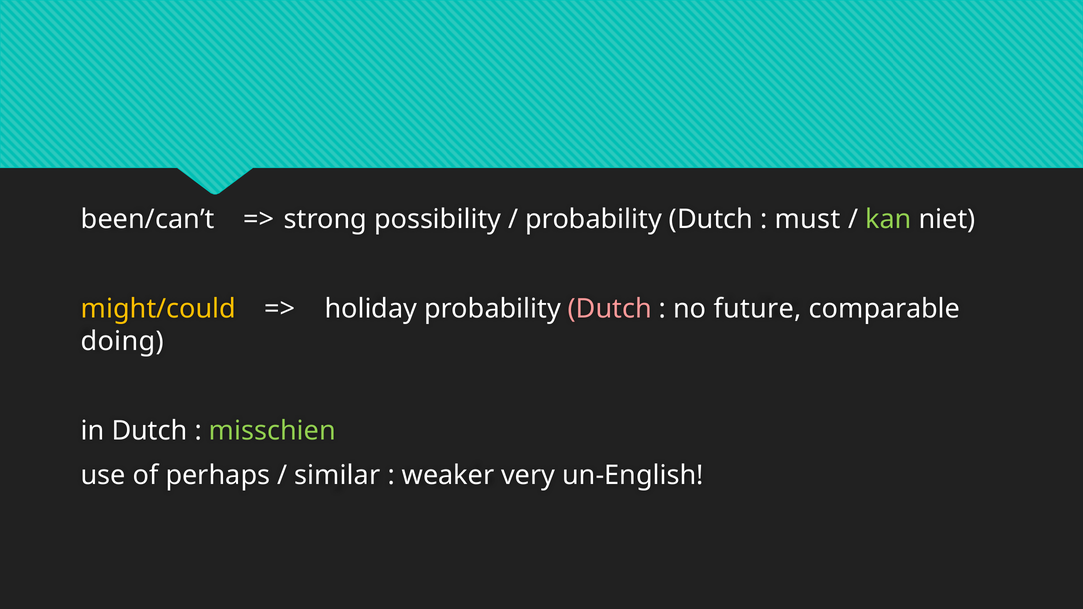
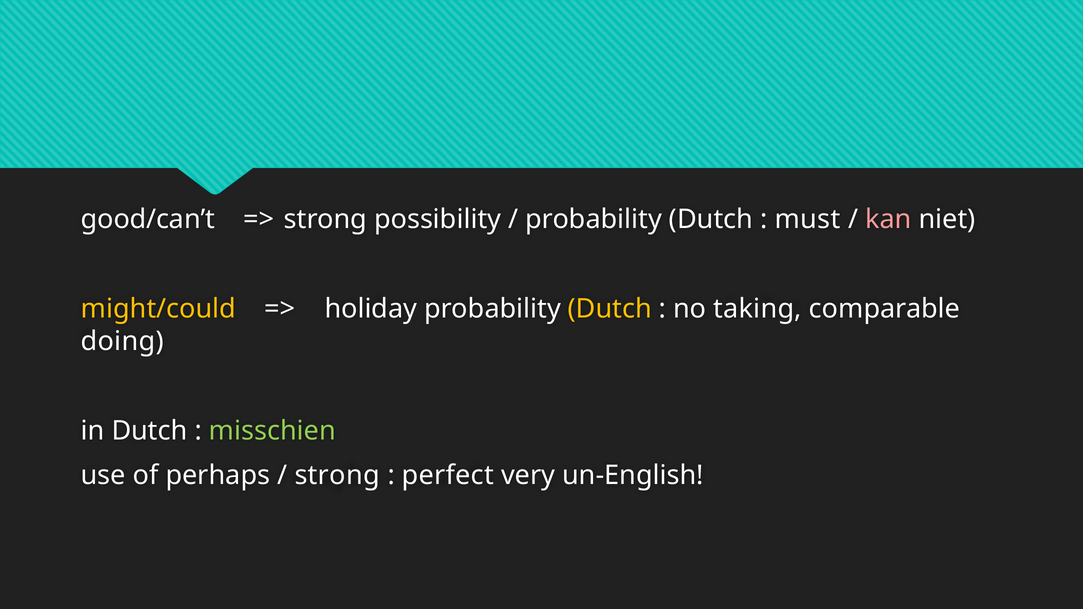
been/can’t: been/can’t -> good/can’t (148, 220)
kan colour: light green -> pink (888, 220)
Dutch colour: pink -> yellow (610, 309)
future: future -> taking (758, 309)
similar: similar -> strong (337, 475)
weaker: weaker -> perfect (448, 475)
